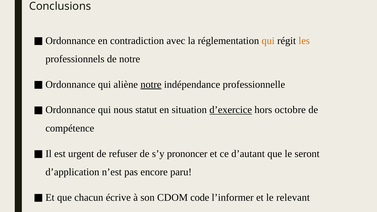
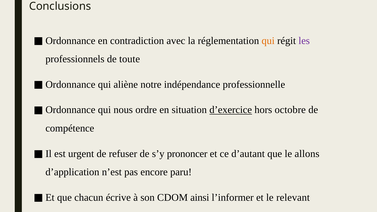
les colour: orange -> purple (304, 41)
de notre: notre -> toute (130, 59)
notre underline: present -> none (151, 84)
statut: statut -> ordre (146, 110)
seront: seront -> allons (307, 154)
code: code -> ainsi (200, 198)
